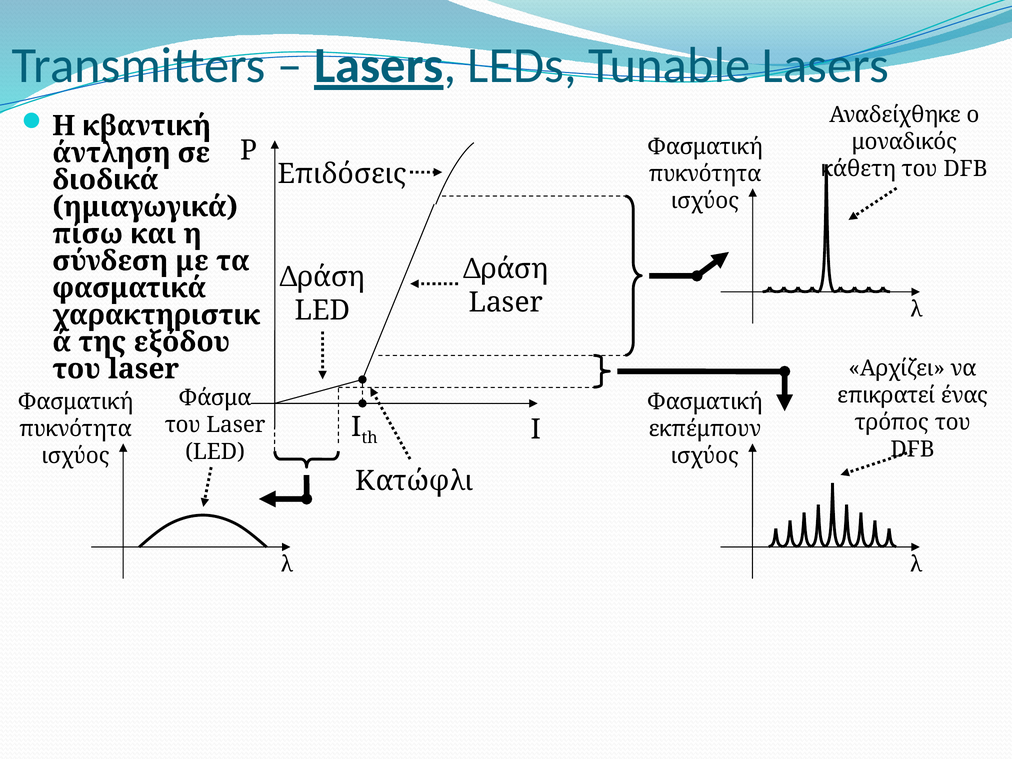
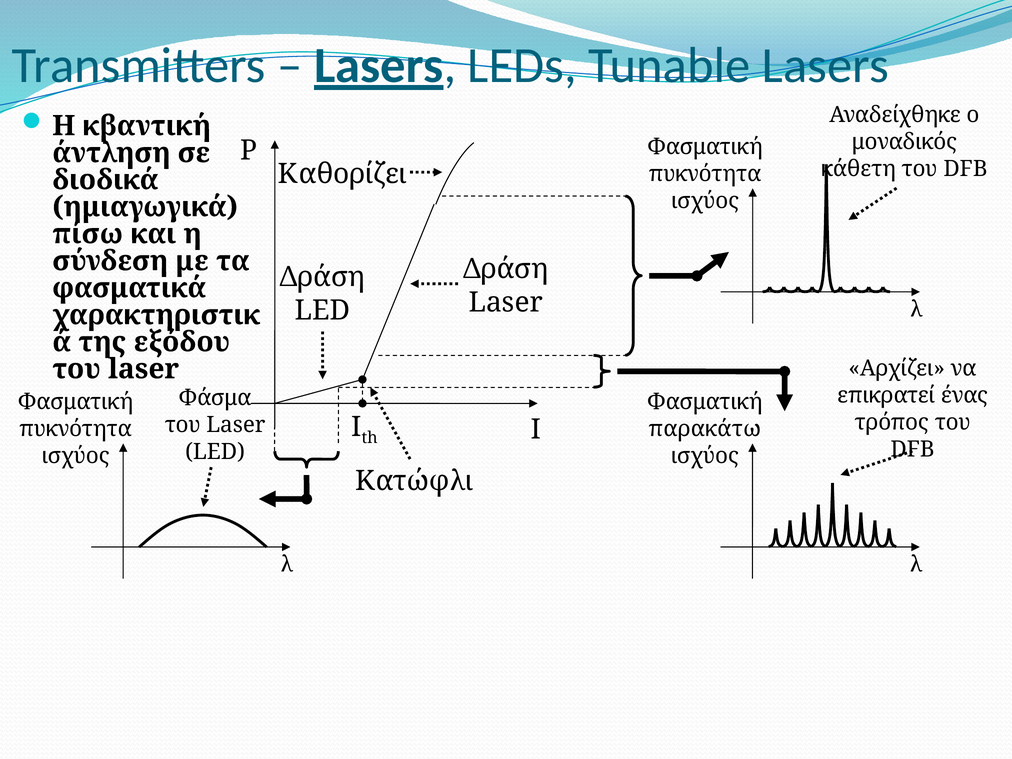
Επιδόσεις: Επιδόσεις -> Καθορίζει (342, 174)
εκπέμπουν: εκπέμπουν -> παρακάτω (705, 429)
